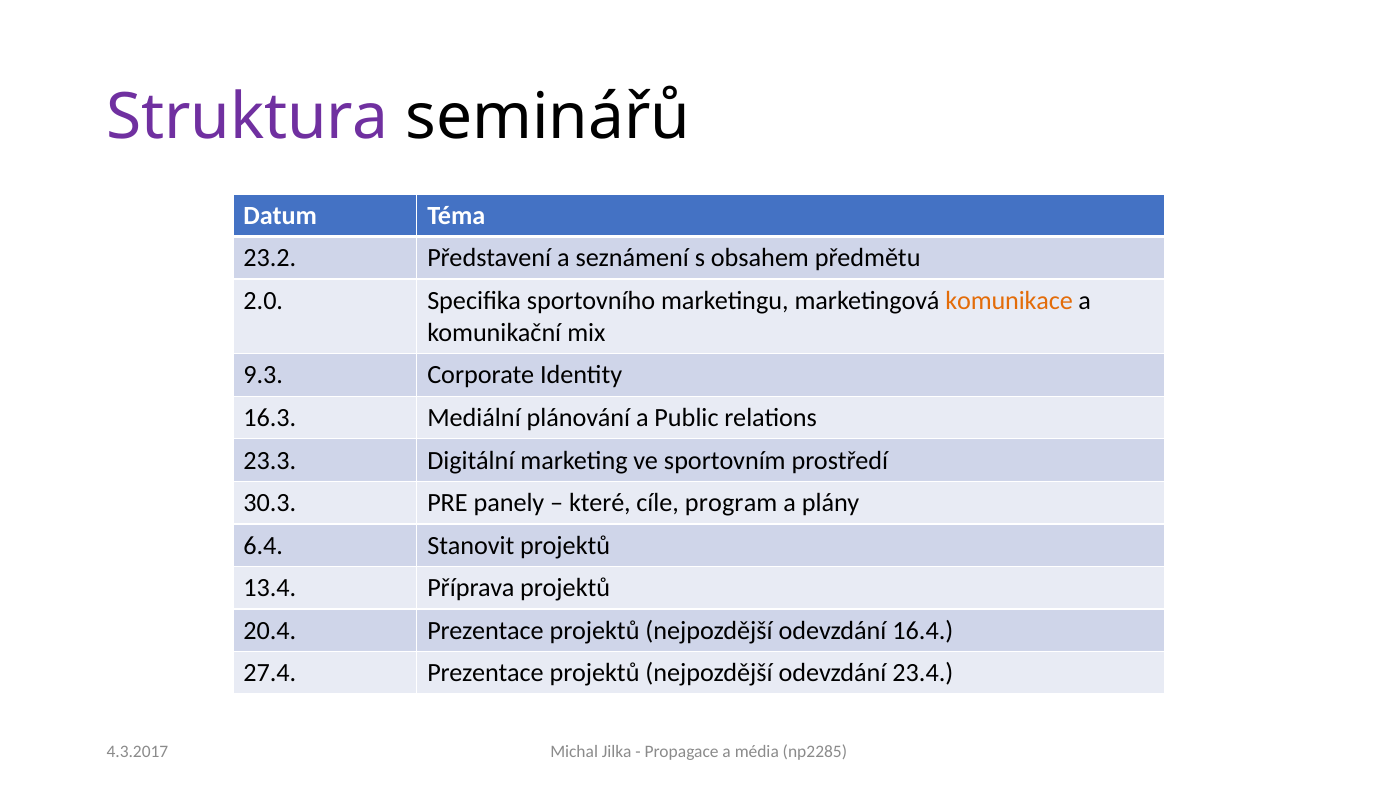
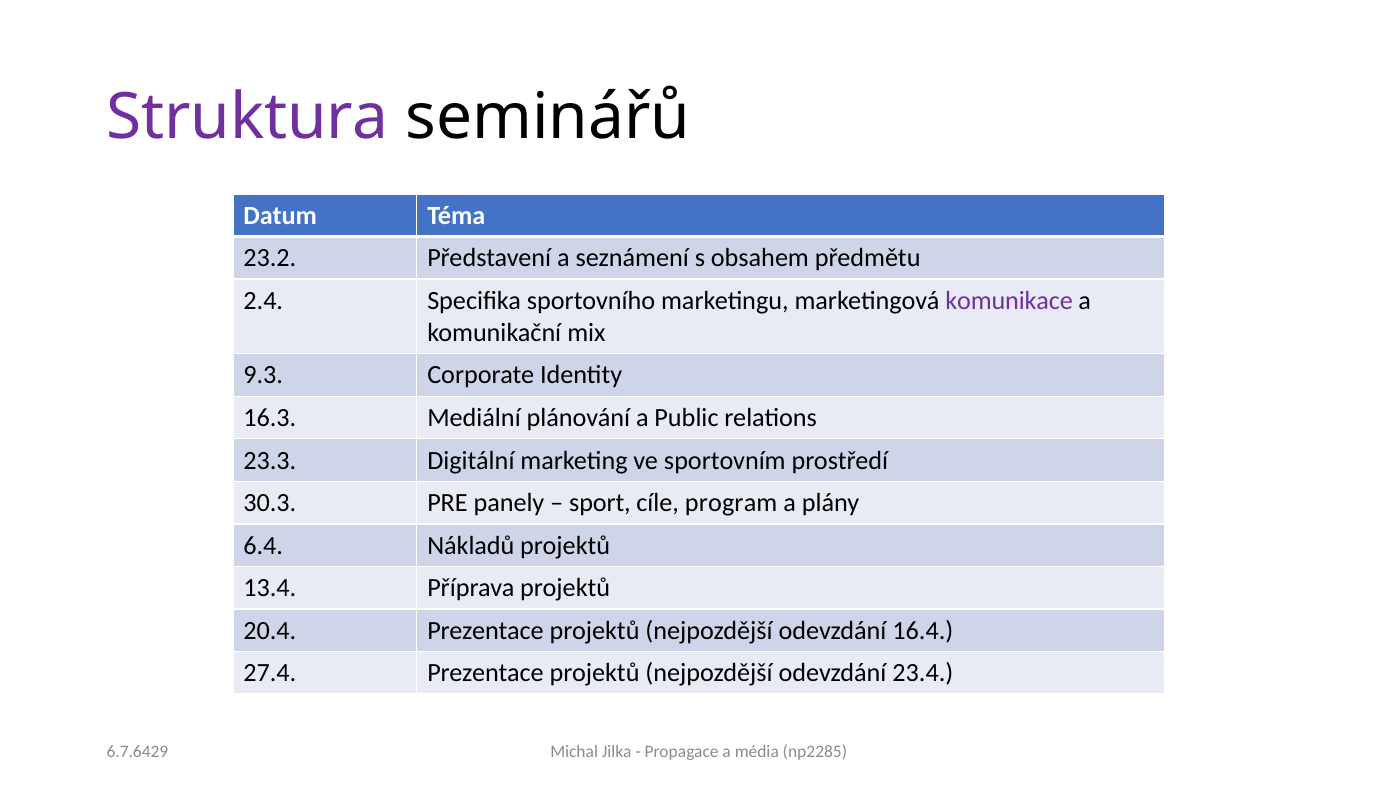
2.0: 2.0 -> 2.4 (263, 300)
komunikace colour: orange -> purple (1009, 300)
které: které -> sport (600, 503)
Stanovit: Stanovit -> Nákladů (471, 545)
4.3.2017: 4.3.2017 -> 6.7.6429 (137, 751)
